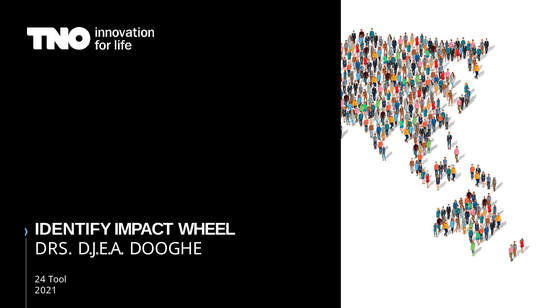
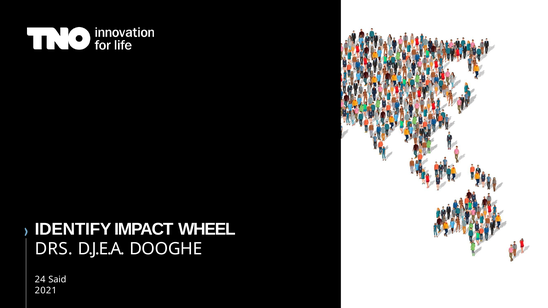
Tool: Tool -> Said (57, 280)
